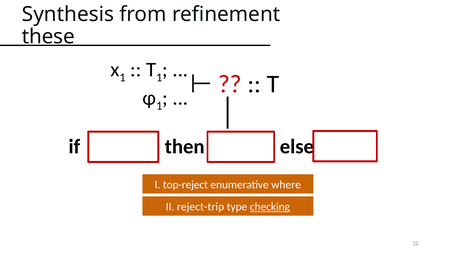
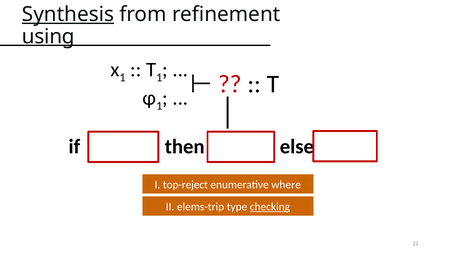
Synthesis underline: none -> present (68, 14)
these: these -> using (48, 37)
reject-trip: reject-trip -> elems-trip (201, 207)
